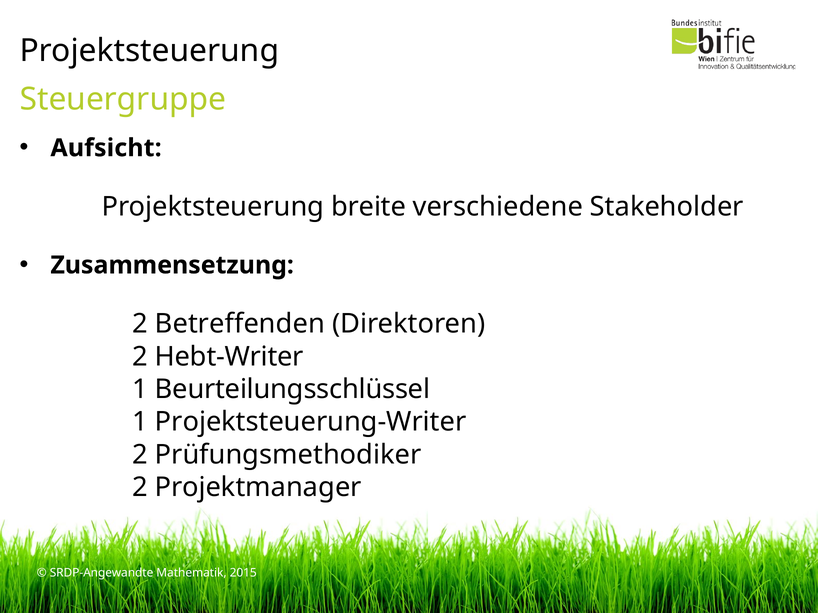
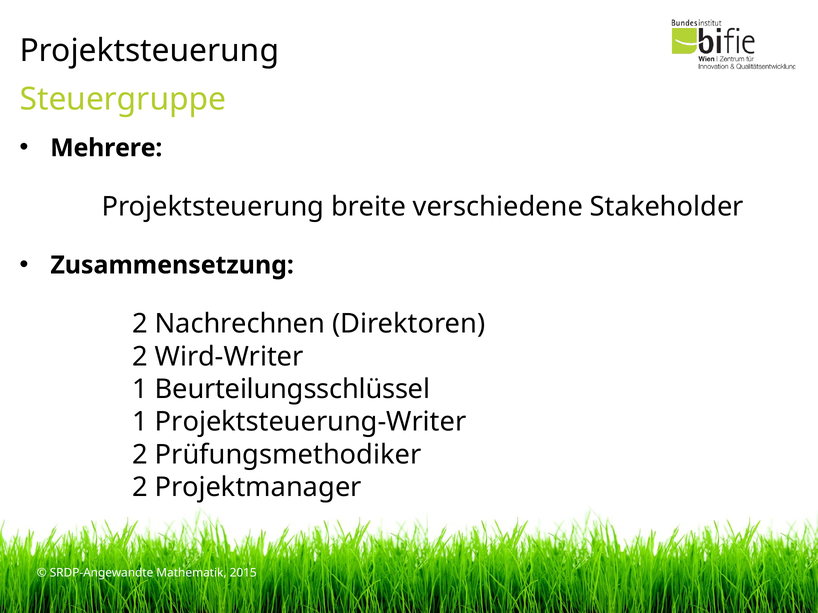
Aufsicht: Aufsicht -> Mehrere (106, 148)
Betreffenden: Betreffenden -> Nachrechnen (240, 324)
Hebt-Writer: Hebt-Writer -> Wird-Writer (229, 357)
